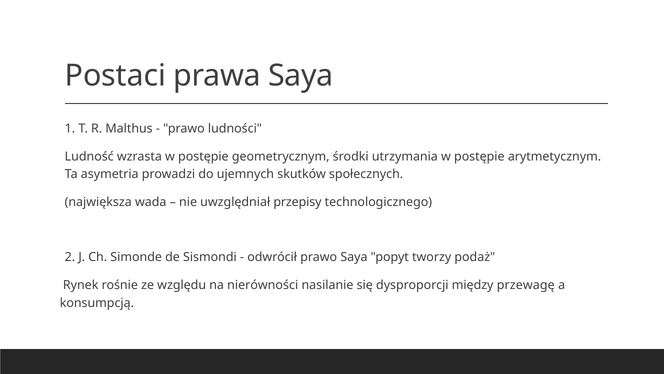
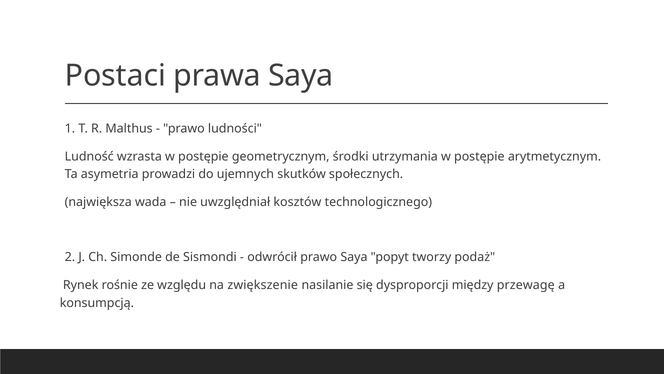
przepisy: przepisy -> kosztów (297, 202)
nierówności: nierówności -> zwiększenie (263, 285)
